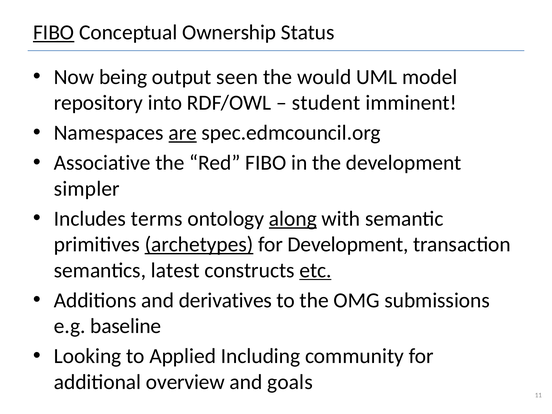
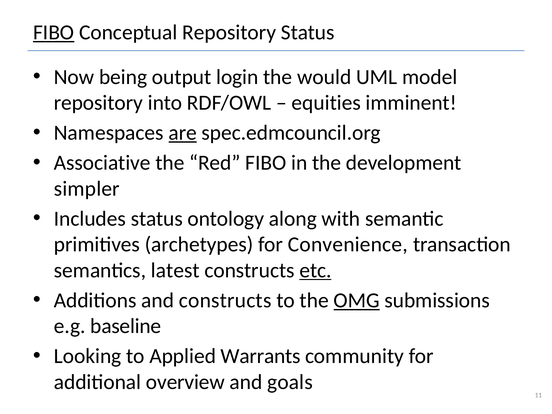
Conceptual Ownership: Ownership -> Repository (229, 32)
seen: seen -> login (237, 77)
student: student -> equities (326, 103)
Includes terms: terms -> status (157, 219)
along underline: present -> none (293, 219)
archetypes underline: present -> none (199, 245)
for Development: Development -> Convenience (348, 245)
and derivatives: derivatives -> constructs (225, 300)
OMG underline: none -> present (357, 300)
Including: Including -> Warrants (261, 356)
